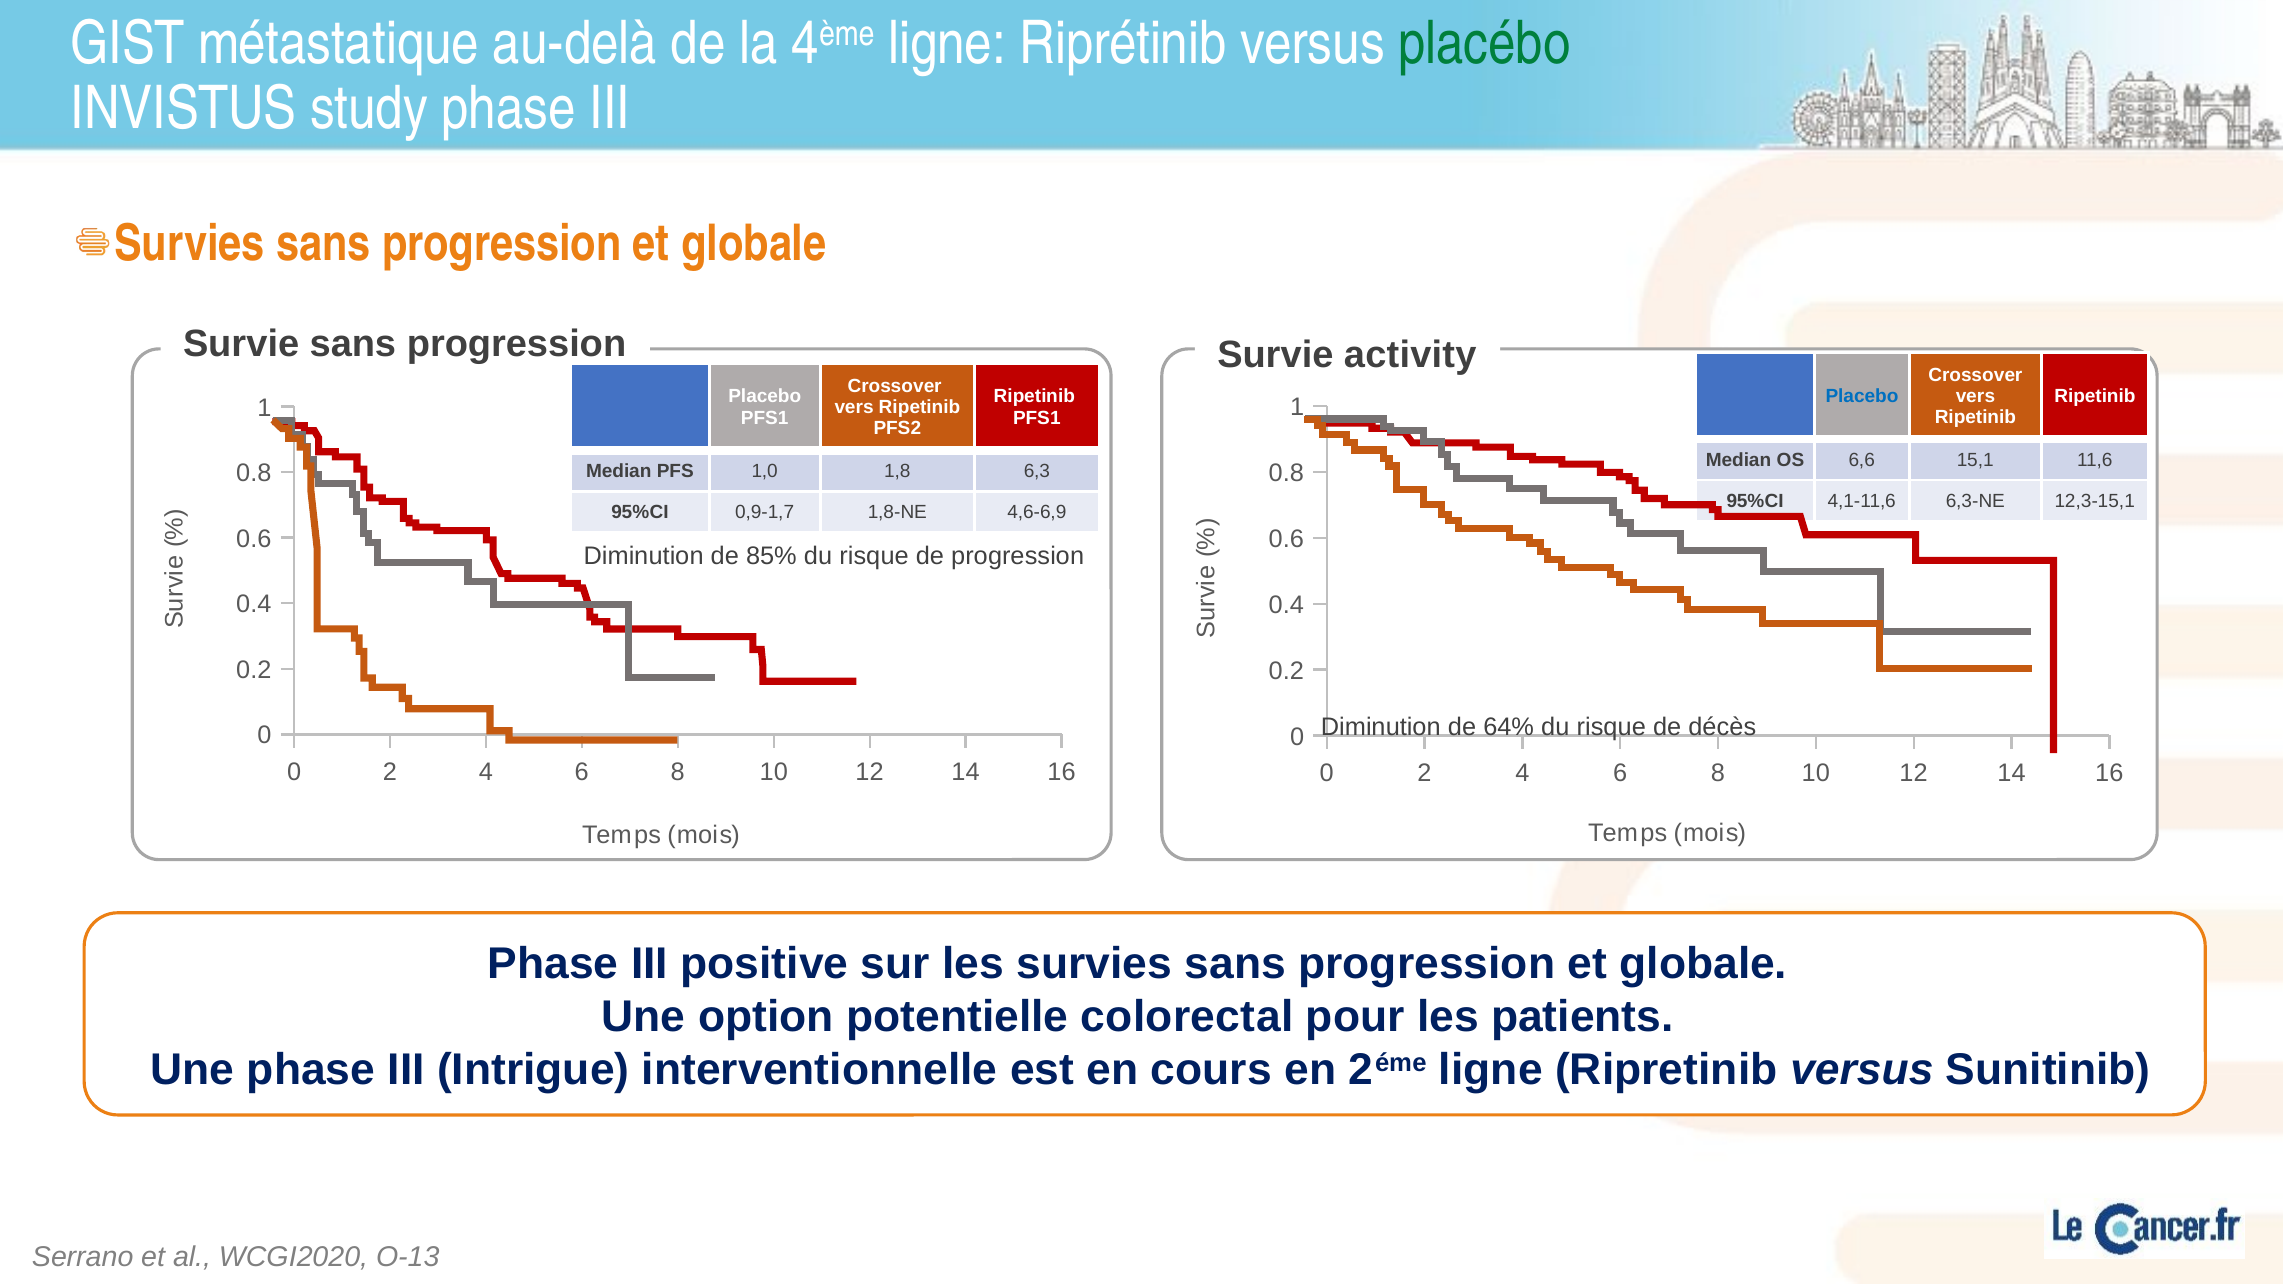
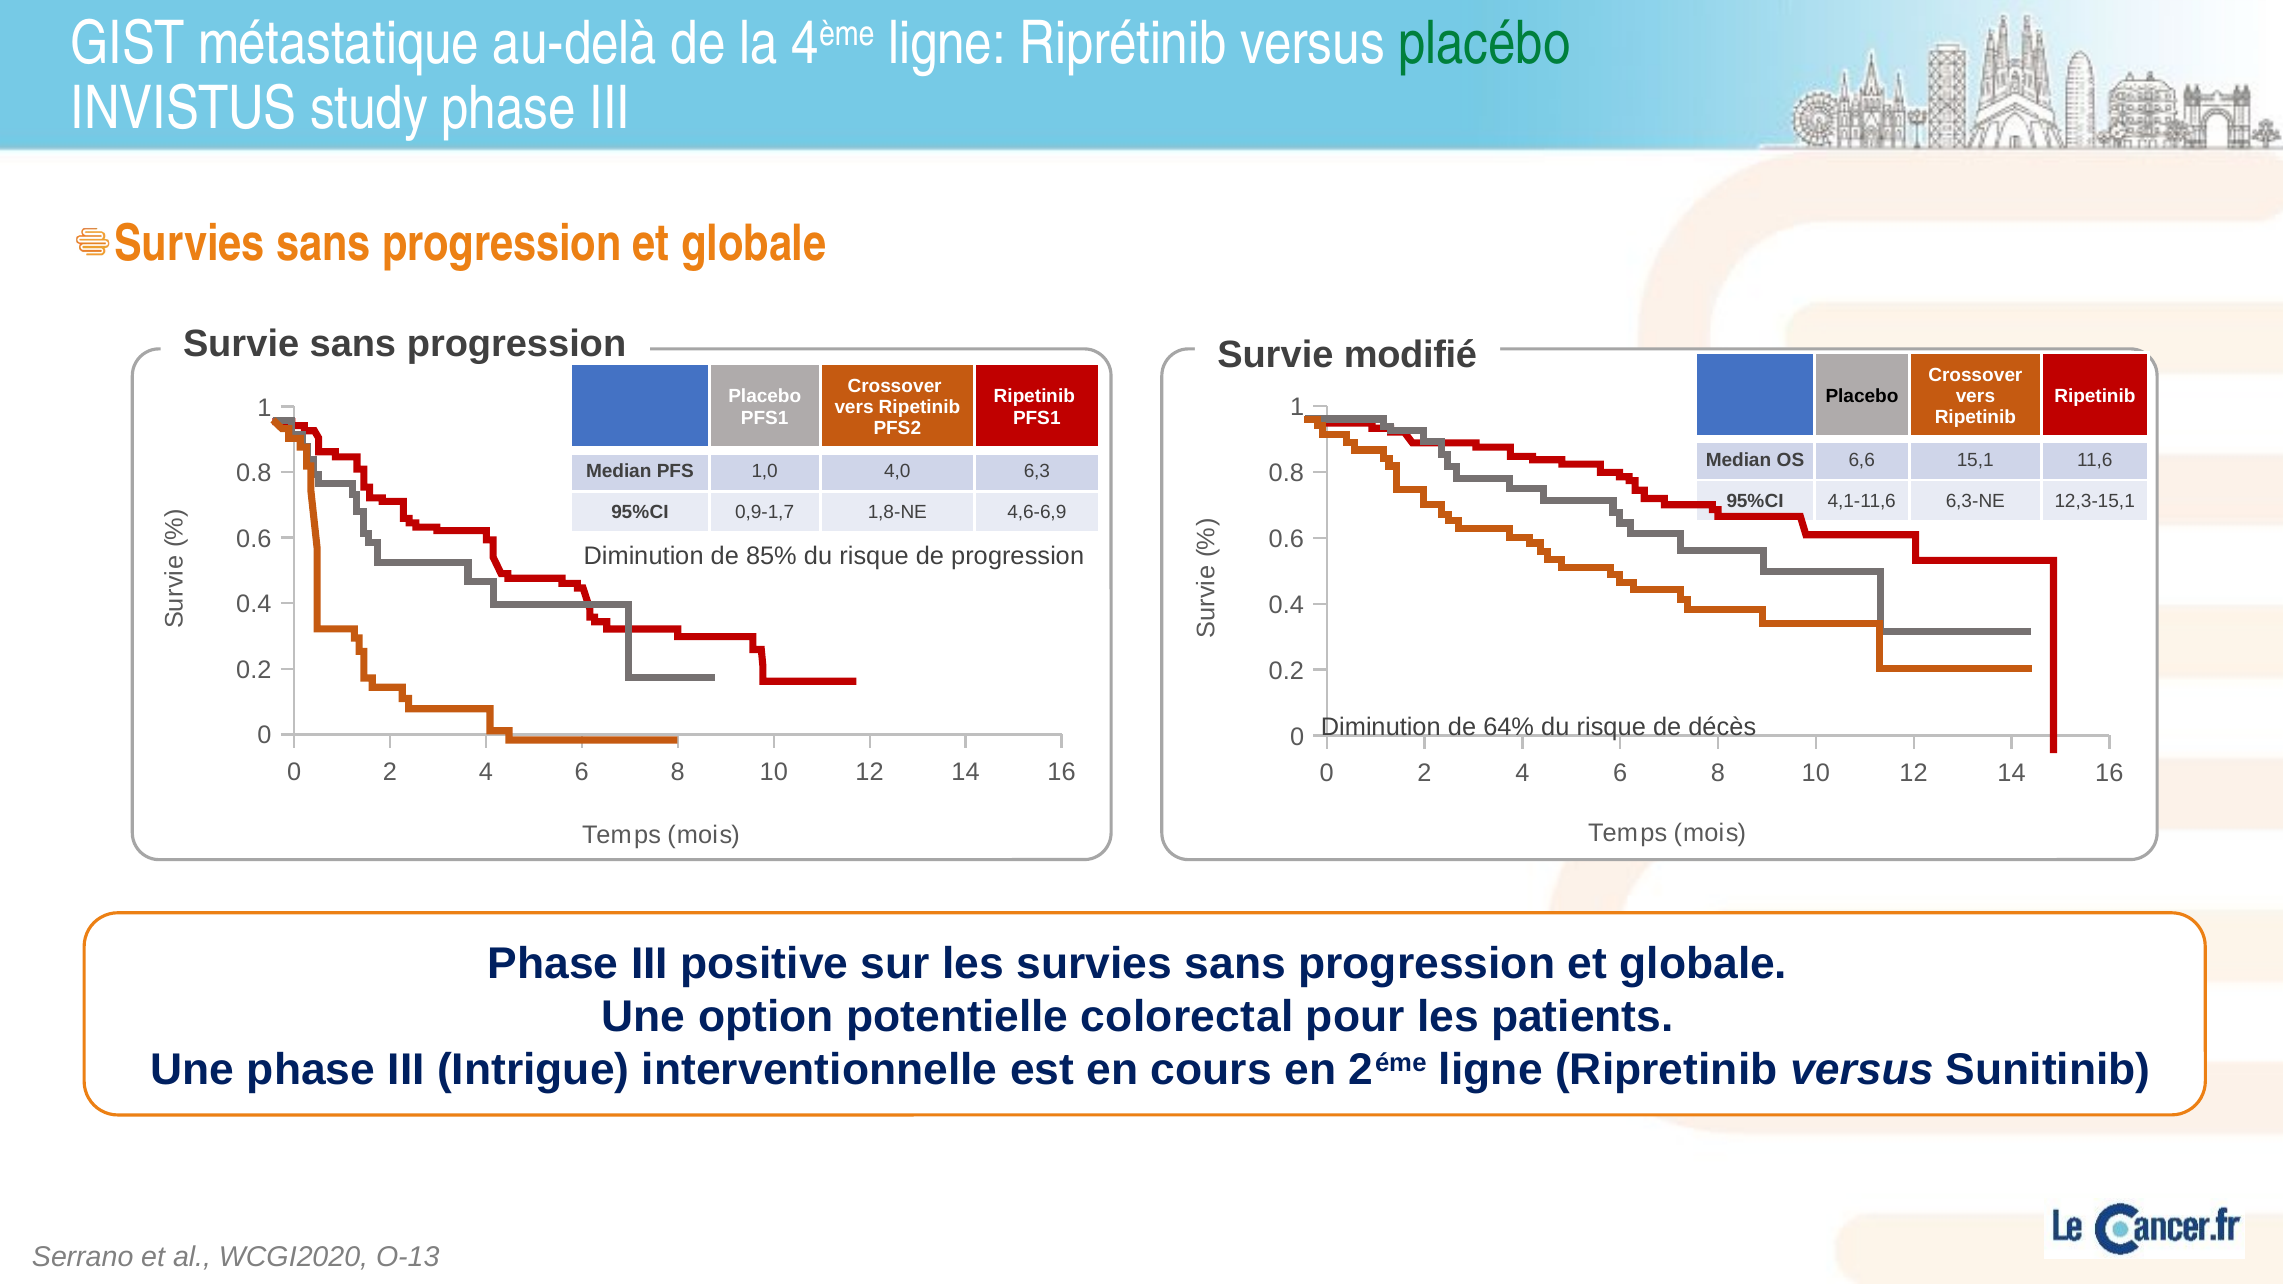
activity: activity -> modifié (1410, 355)
Placebo colour: blue -> black (1862, 396)
1,8: 1,8 -> 4,0 (897, 471)
